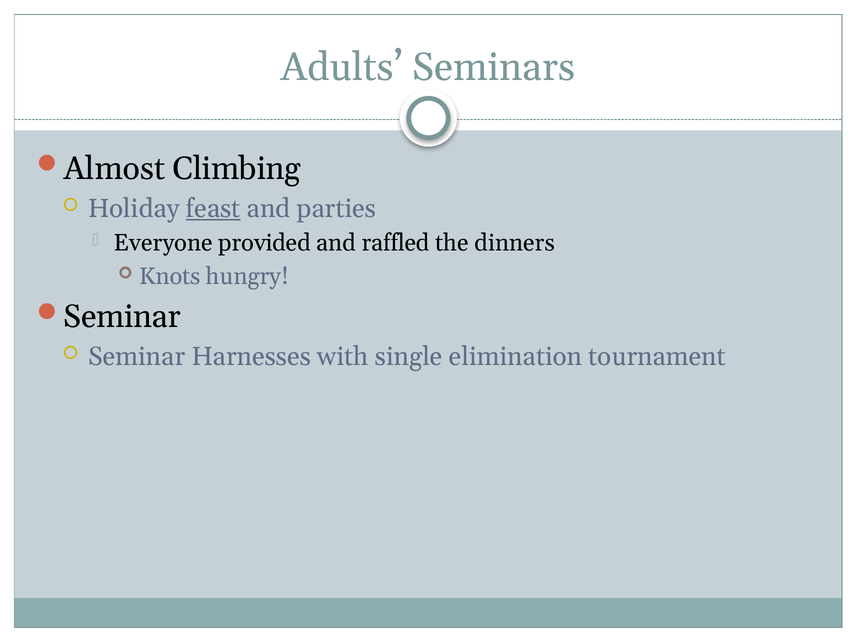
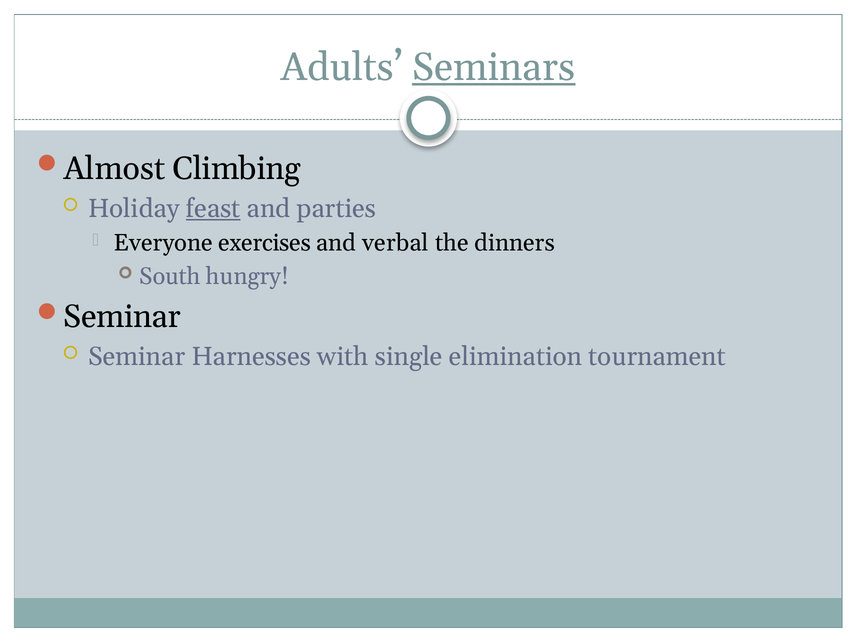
Seminars underline: none -> present (494, 67)
provided: provided -> exercises (265, 243)
raffled: raffled -> verbal (395, 243)
Knots: Knots -> South (170, 277)
